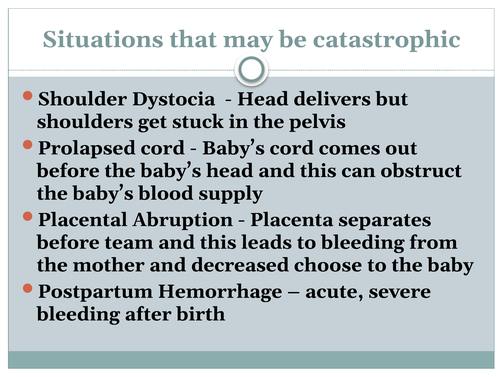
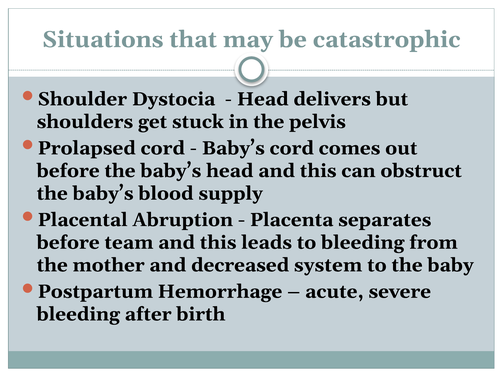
choose: choose -> system (328, 265)
